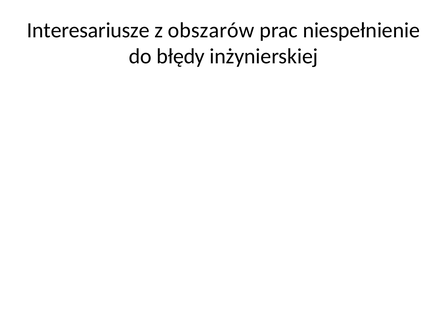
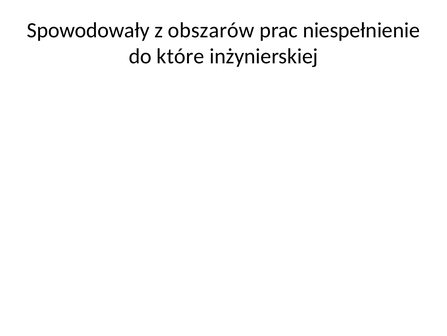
Interesariusze: Interesariusze -> Spowodowały (88, 30)
błędy: błędy -> które (180, 56)
